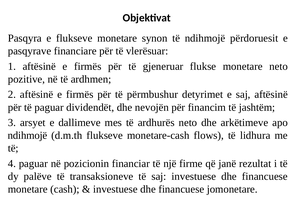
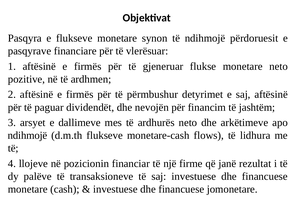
4 paguar: paguar -> llojeve (33, 163)
